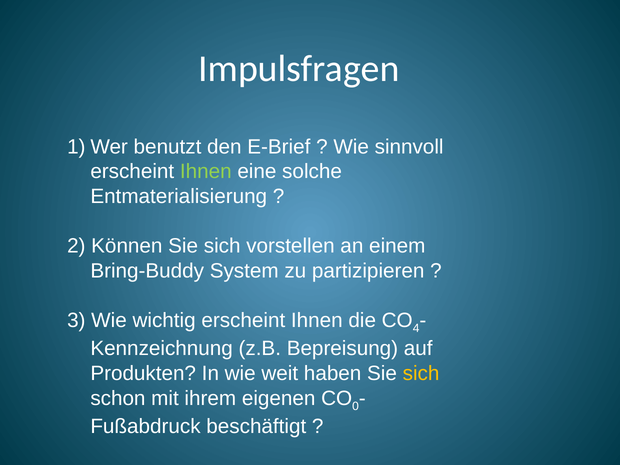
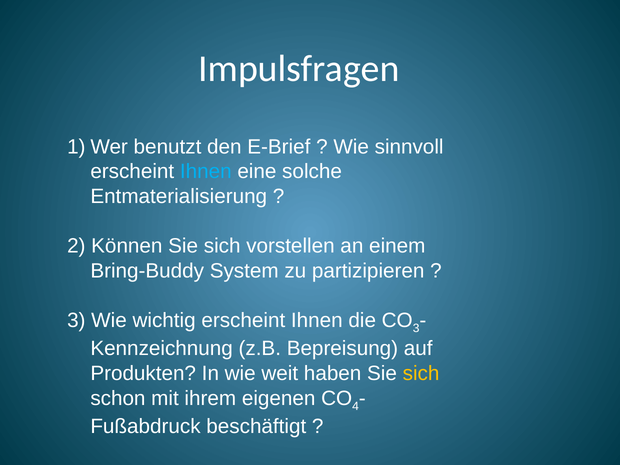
Ihnen colour: light green -> light blue (206, 172)
4: 4 -> 3 (416, 328)
0: 0 -> 4 (356, 406)
